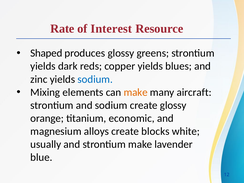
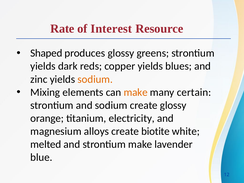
sodium colour: blue -> orange (95, 79)
aircraft: aircraft -> certain (194, 92)
economic: economic -> electricity (132, 118)
blocks: blocks -> biotite (156, 131)
usually: usually -> melted (46, 144)
